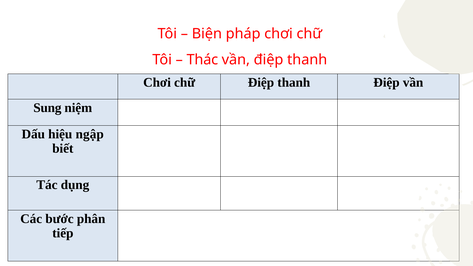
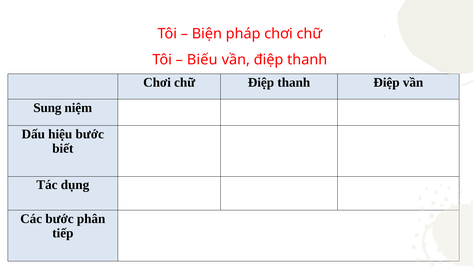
Thác: Thác -> Biếu (202, 60)
hiệu ngập: ngập -> bước (90, 134)
